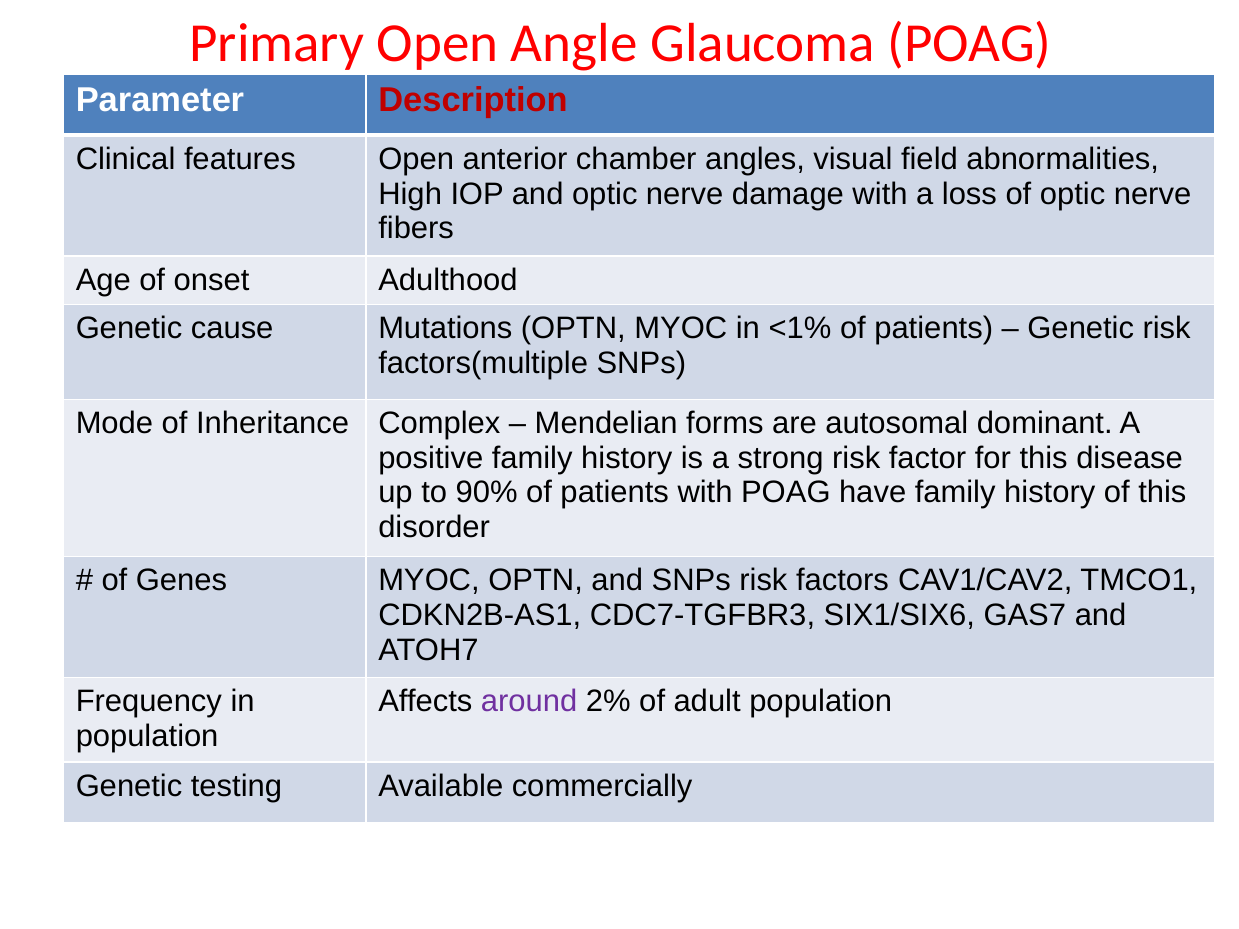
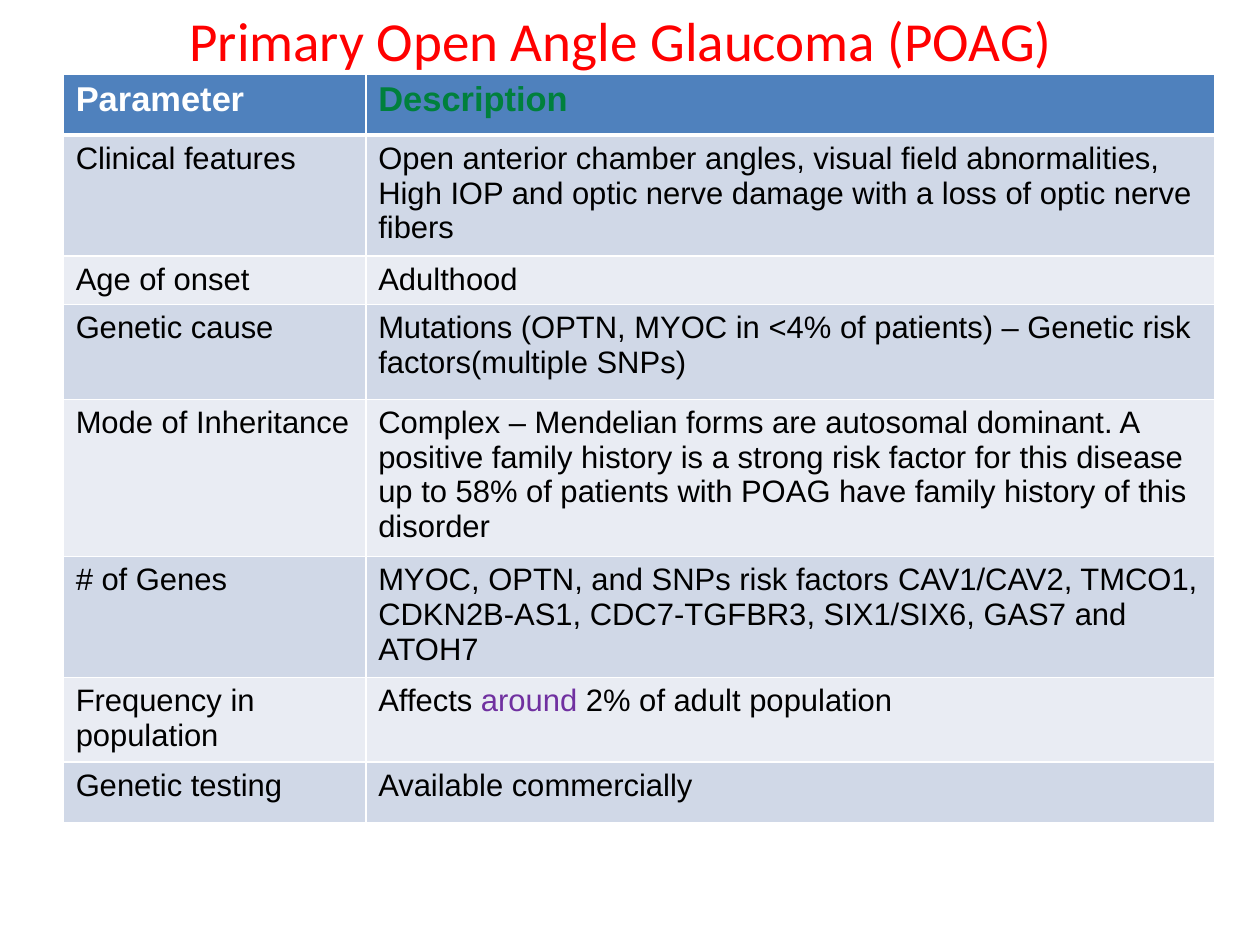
Description colour: red -> green (473, 100)
<1%: <1% -> <4% (800, 329)
90%: 90% -> 58% (487, 493)
